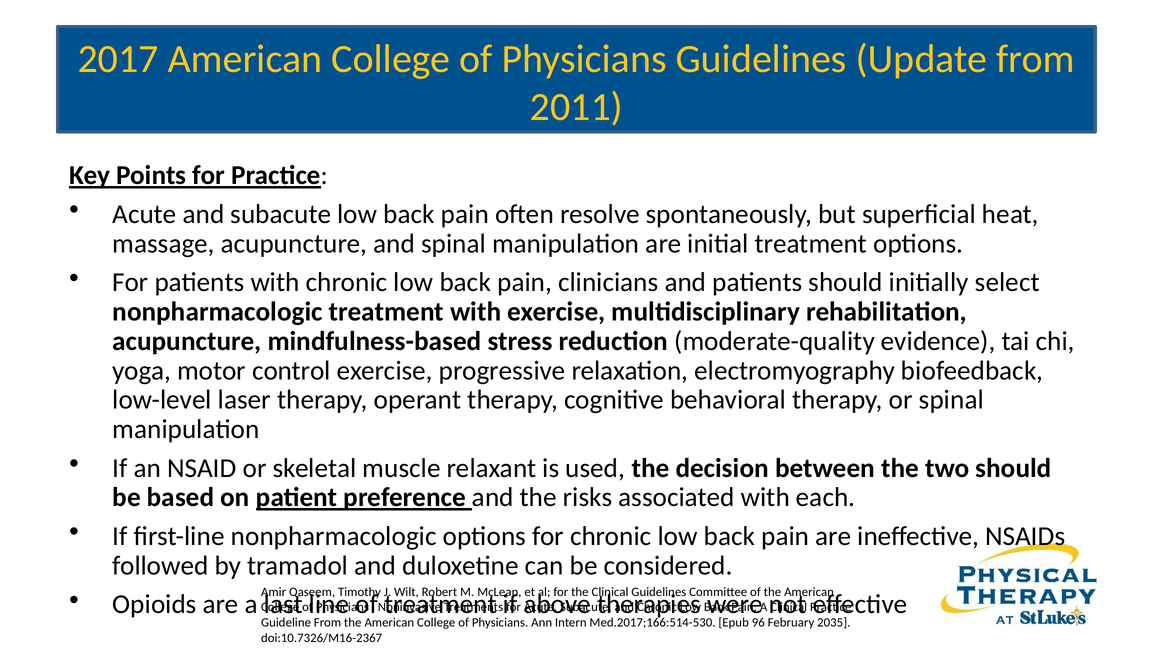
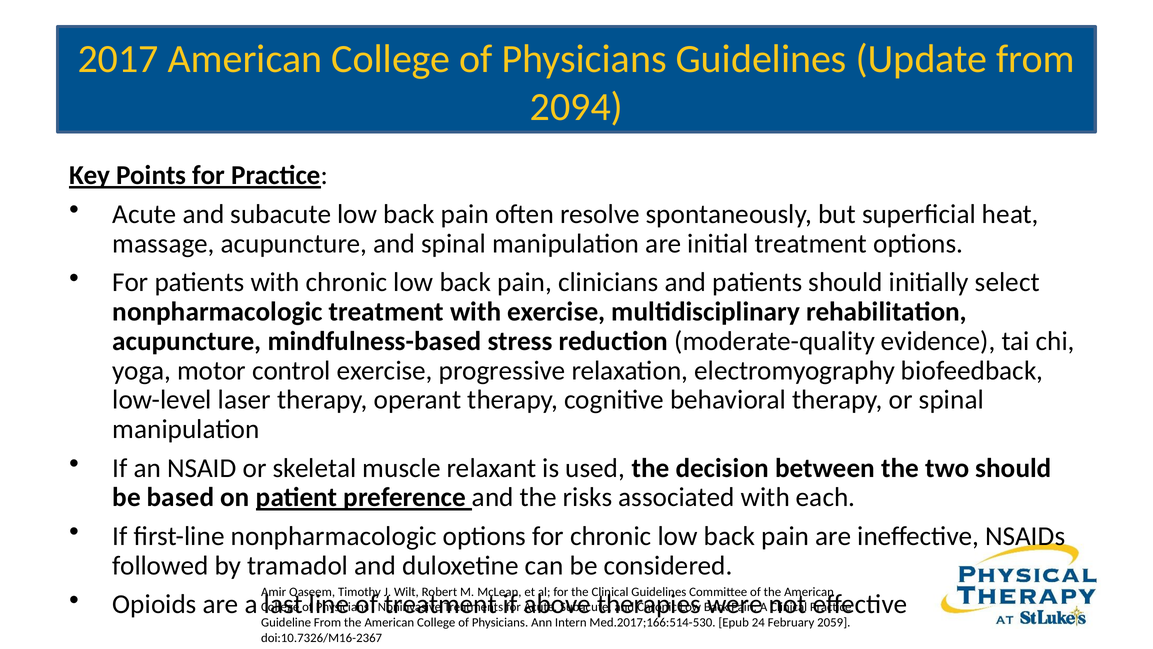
2011: 2011 -> 2094 (576, 107)
96: 96 -> 24 (758, 622)
2035: 2035 -> 2059 (834, 622)
